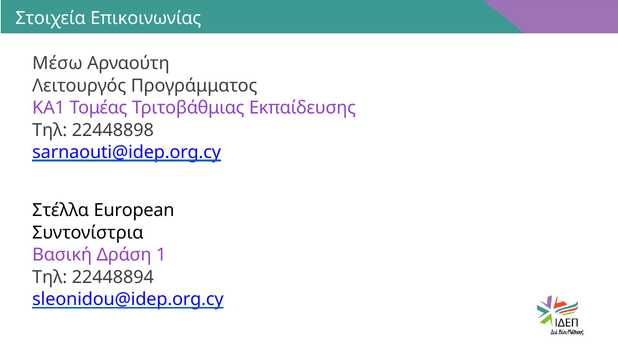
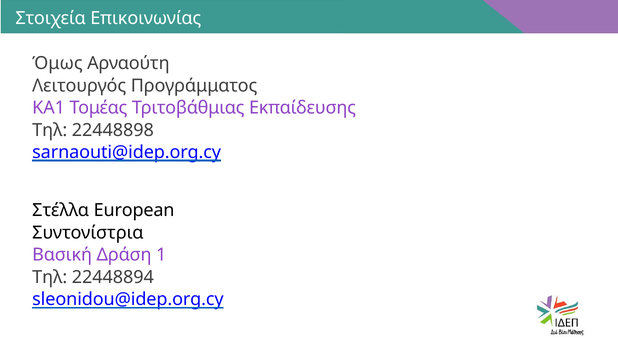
Μέσω: Μέσω -> Όμως (57, 64)
